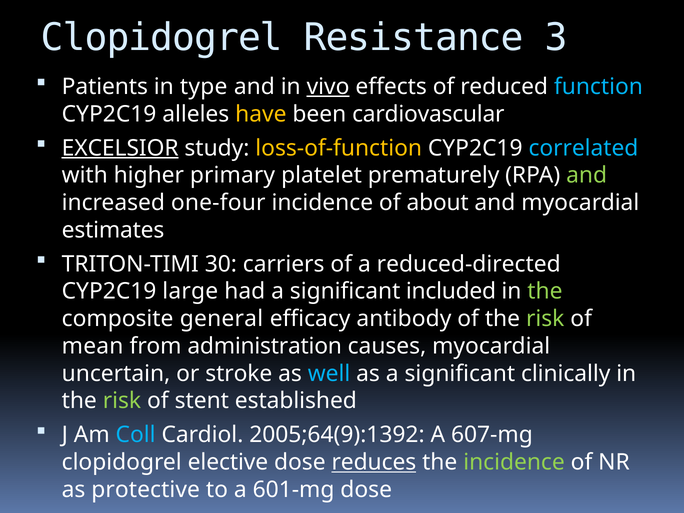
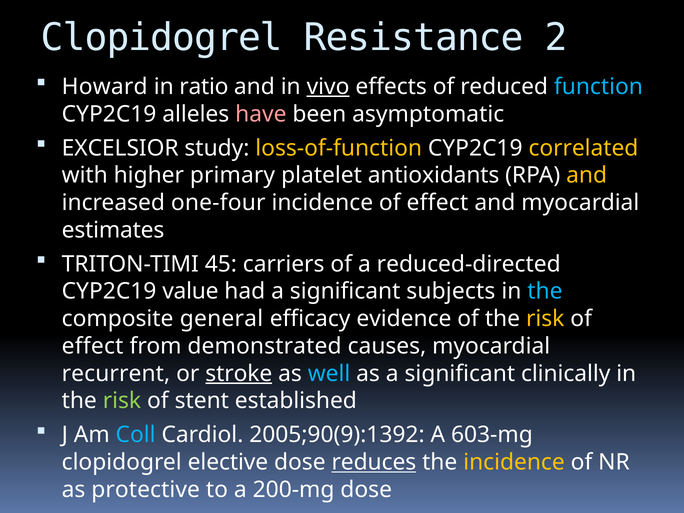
3: 3 -> 2 (556, 38)
Patients: Patients -> Howard (105, 87)
type: type -> ratio (204, 87)
have colour: yellow -> pink (261, 114)
cardiovascular: cardiovascular -> asymptomatic (428, 114)
EXCELSIOR underline: present -> none (120, 148)
correlated colour: light blue -> yellow (583, 148)
prematurely: prematurely -> antioxidants (434, 175)
and colour: light green -> yellow (587, 175)
incidence of about: about -> effect (437, 203)
30: 30 -> 45 (221, 264)
large: large -> value (190, 291)
included: included -> subjects (451, 291)
the colour: light green -> light blue (545, 291)
antibody: antibody -> evidence (404, 319)
risk colour: light green -> yellow (545, 319)
mean: mean -> effect (93, 346)
administration: administration -> demonstrated (264, 346)
uncertain: uncertain -> recurrent (116, 374)
stroke underline: none -> present (239, 374)
2005;64(9):1392: 2005;64(9):1392 -> 2005;90(9):1392 (337, 435)
607-mg: 607-mg -> 603-mg (492, 435)
incidence colour: light green -> yellow (514, 462)
601-mg: 601-mg -> 200-mg (294, 490)
